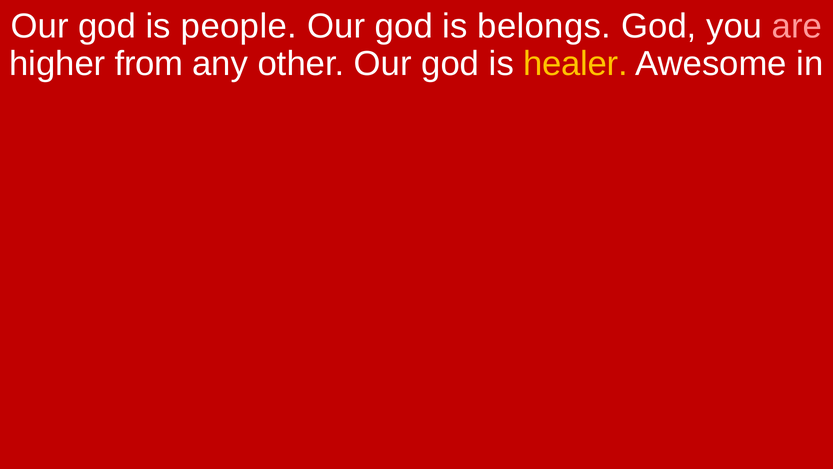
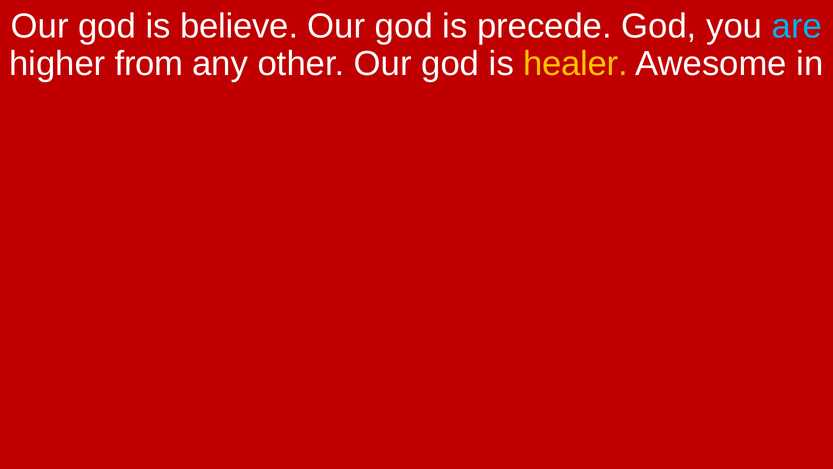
people: people -> believe (239, 26)
belongs: belongs -> precede (544, 26)
are colour: pink -> light blue (797, 26)
